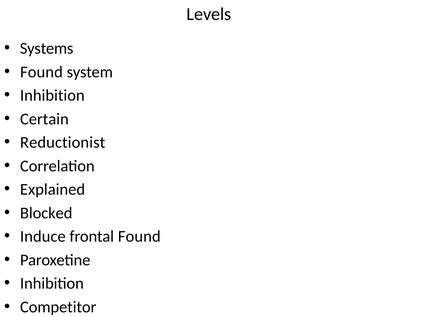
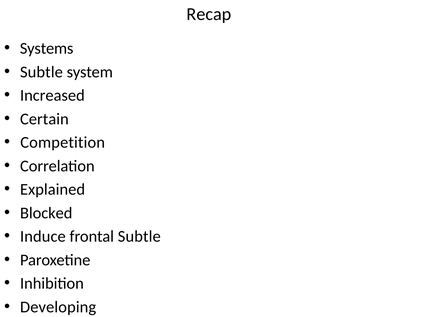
Levels: Levels -> Recap (209, 14)
Found: Found -> Subtle (41, 72)
Inhibition: Inhibition -> Increased (52, 95)
Reductionist: Reductionist -> Competition (63, 142)
frontal Found: Found -> Subtle (139, 236)
Competitor: Competitor -> Developing (58, 306)
